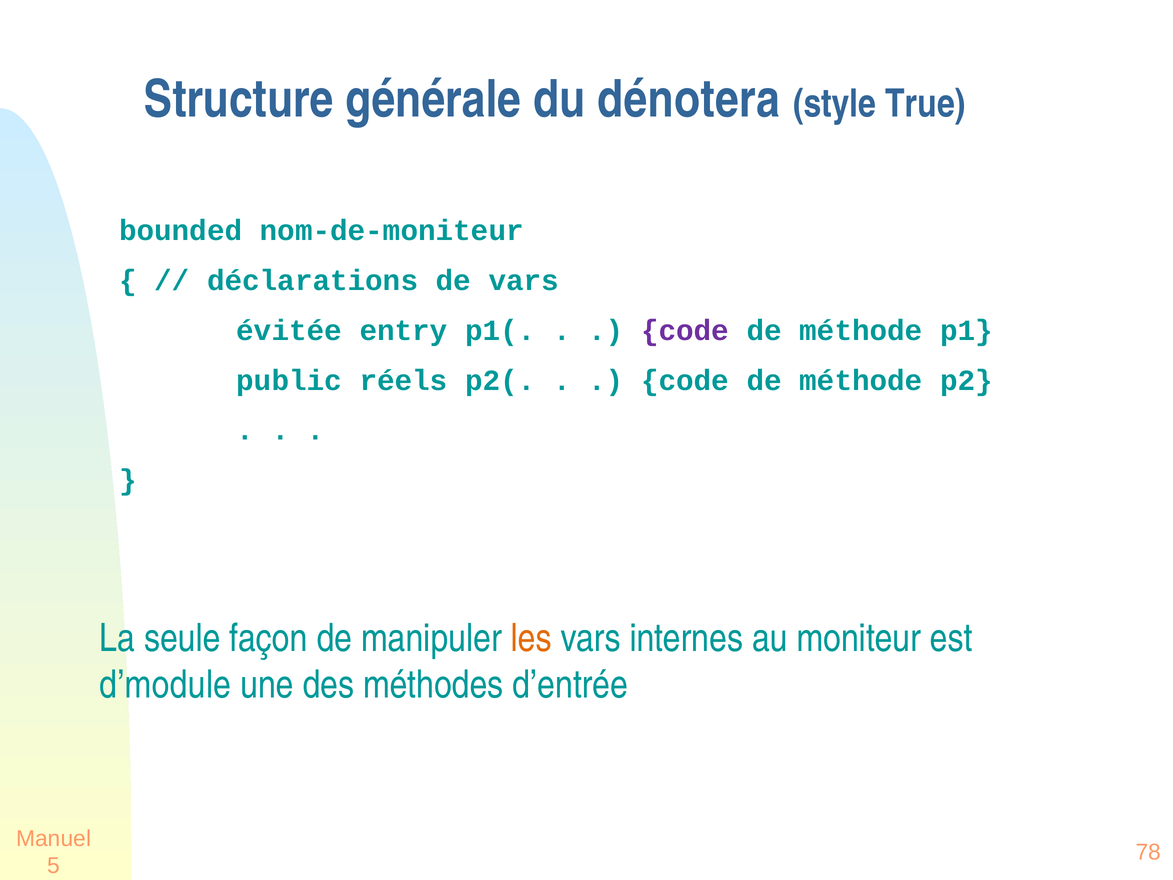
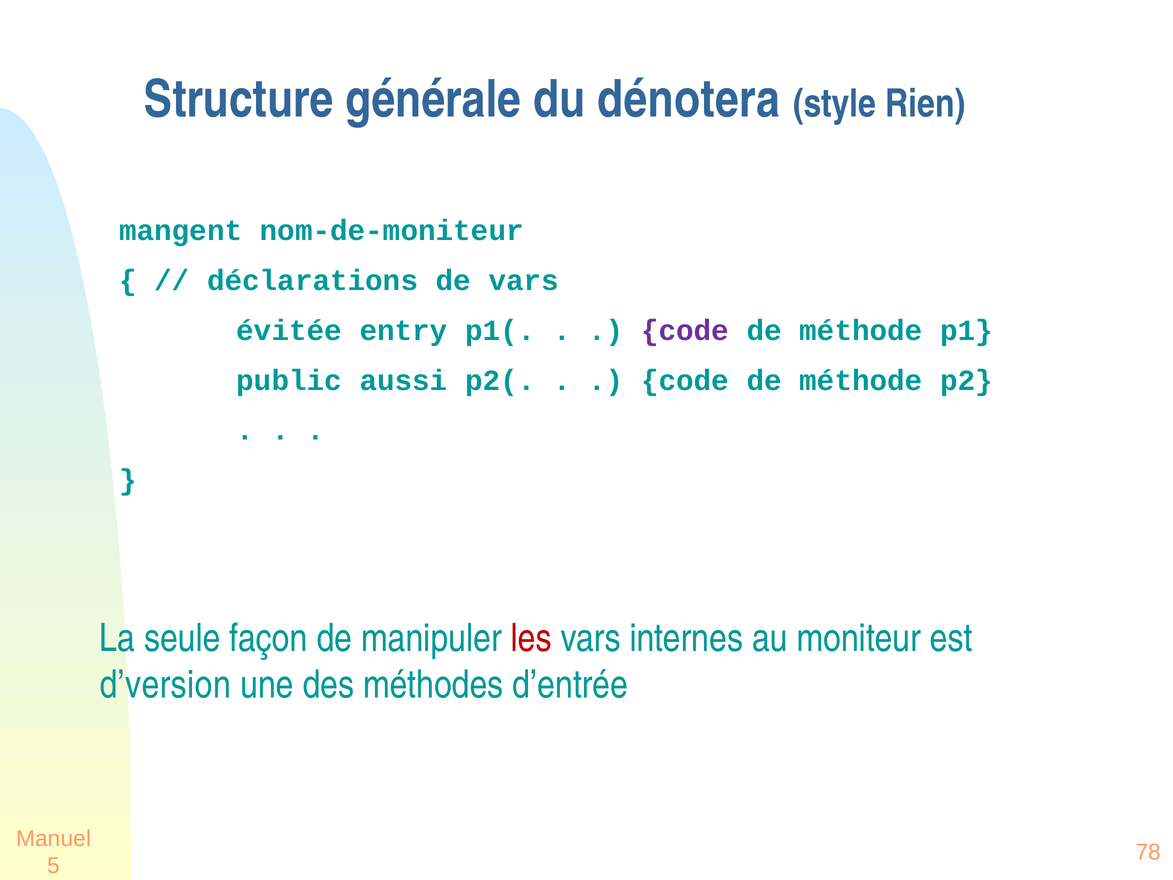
True: True -> Rien (925, 104)
bounded: bounded -> mangent (181, 231)
réels: réels -> aussi (404, 380)
les colour: orange -> red (531, 638)
d’module: d’module -> d’version (165, 685)
